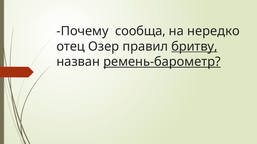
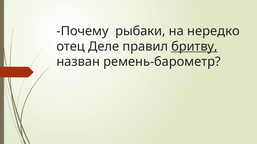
сообща: сообща -> рыбаки (140, 31)
Озер: Озер -> Деле (104, 47)
ремень-барометр underline: present -> none (162, 62)
